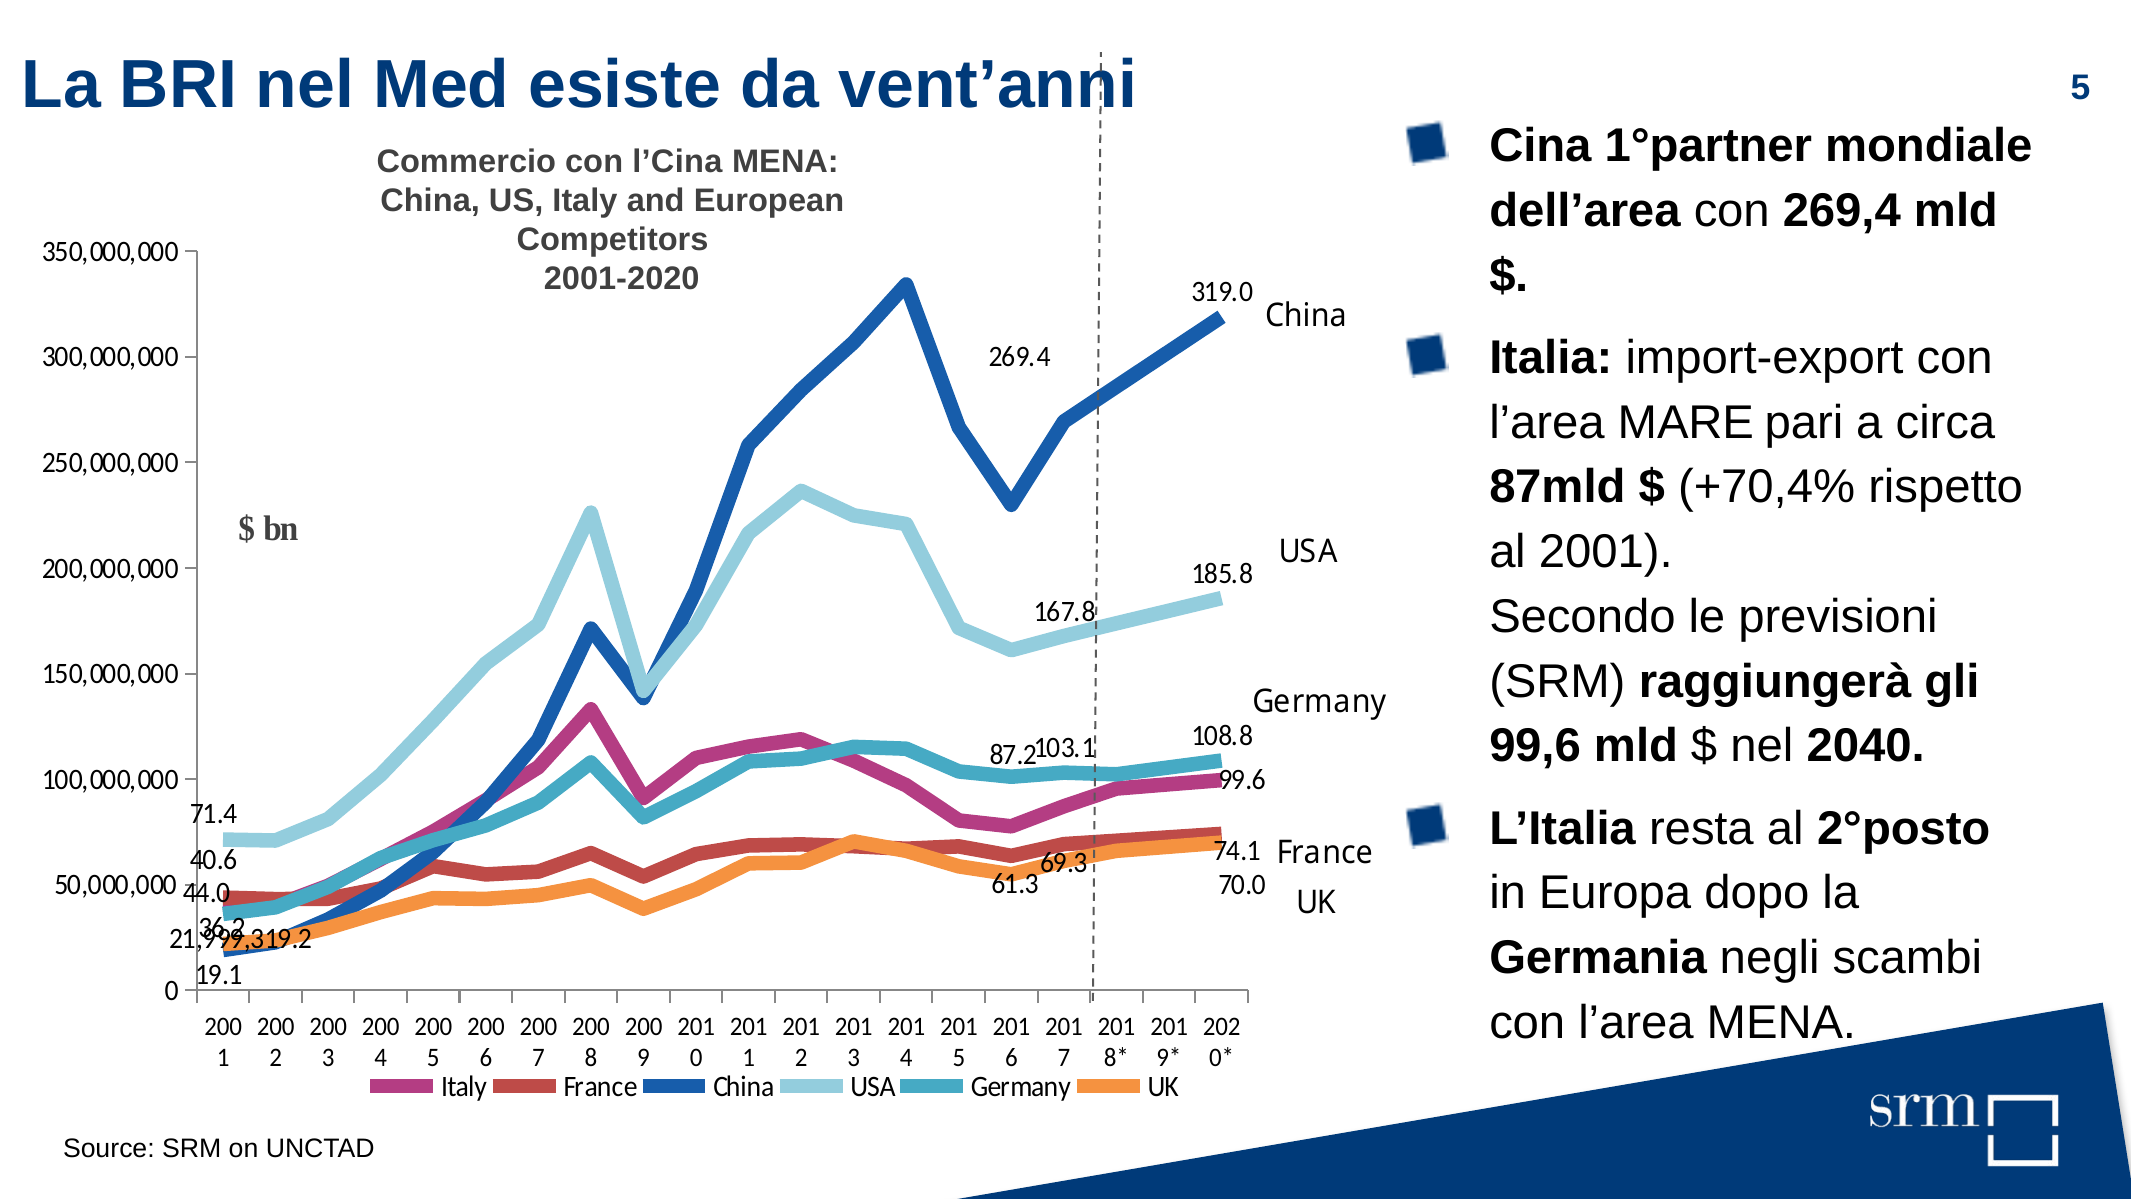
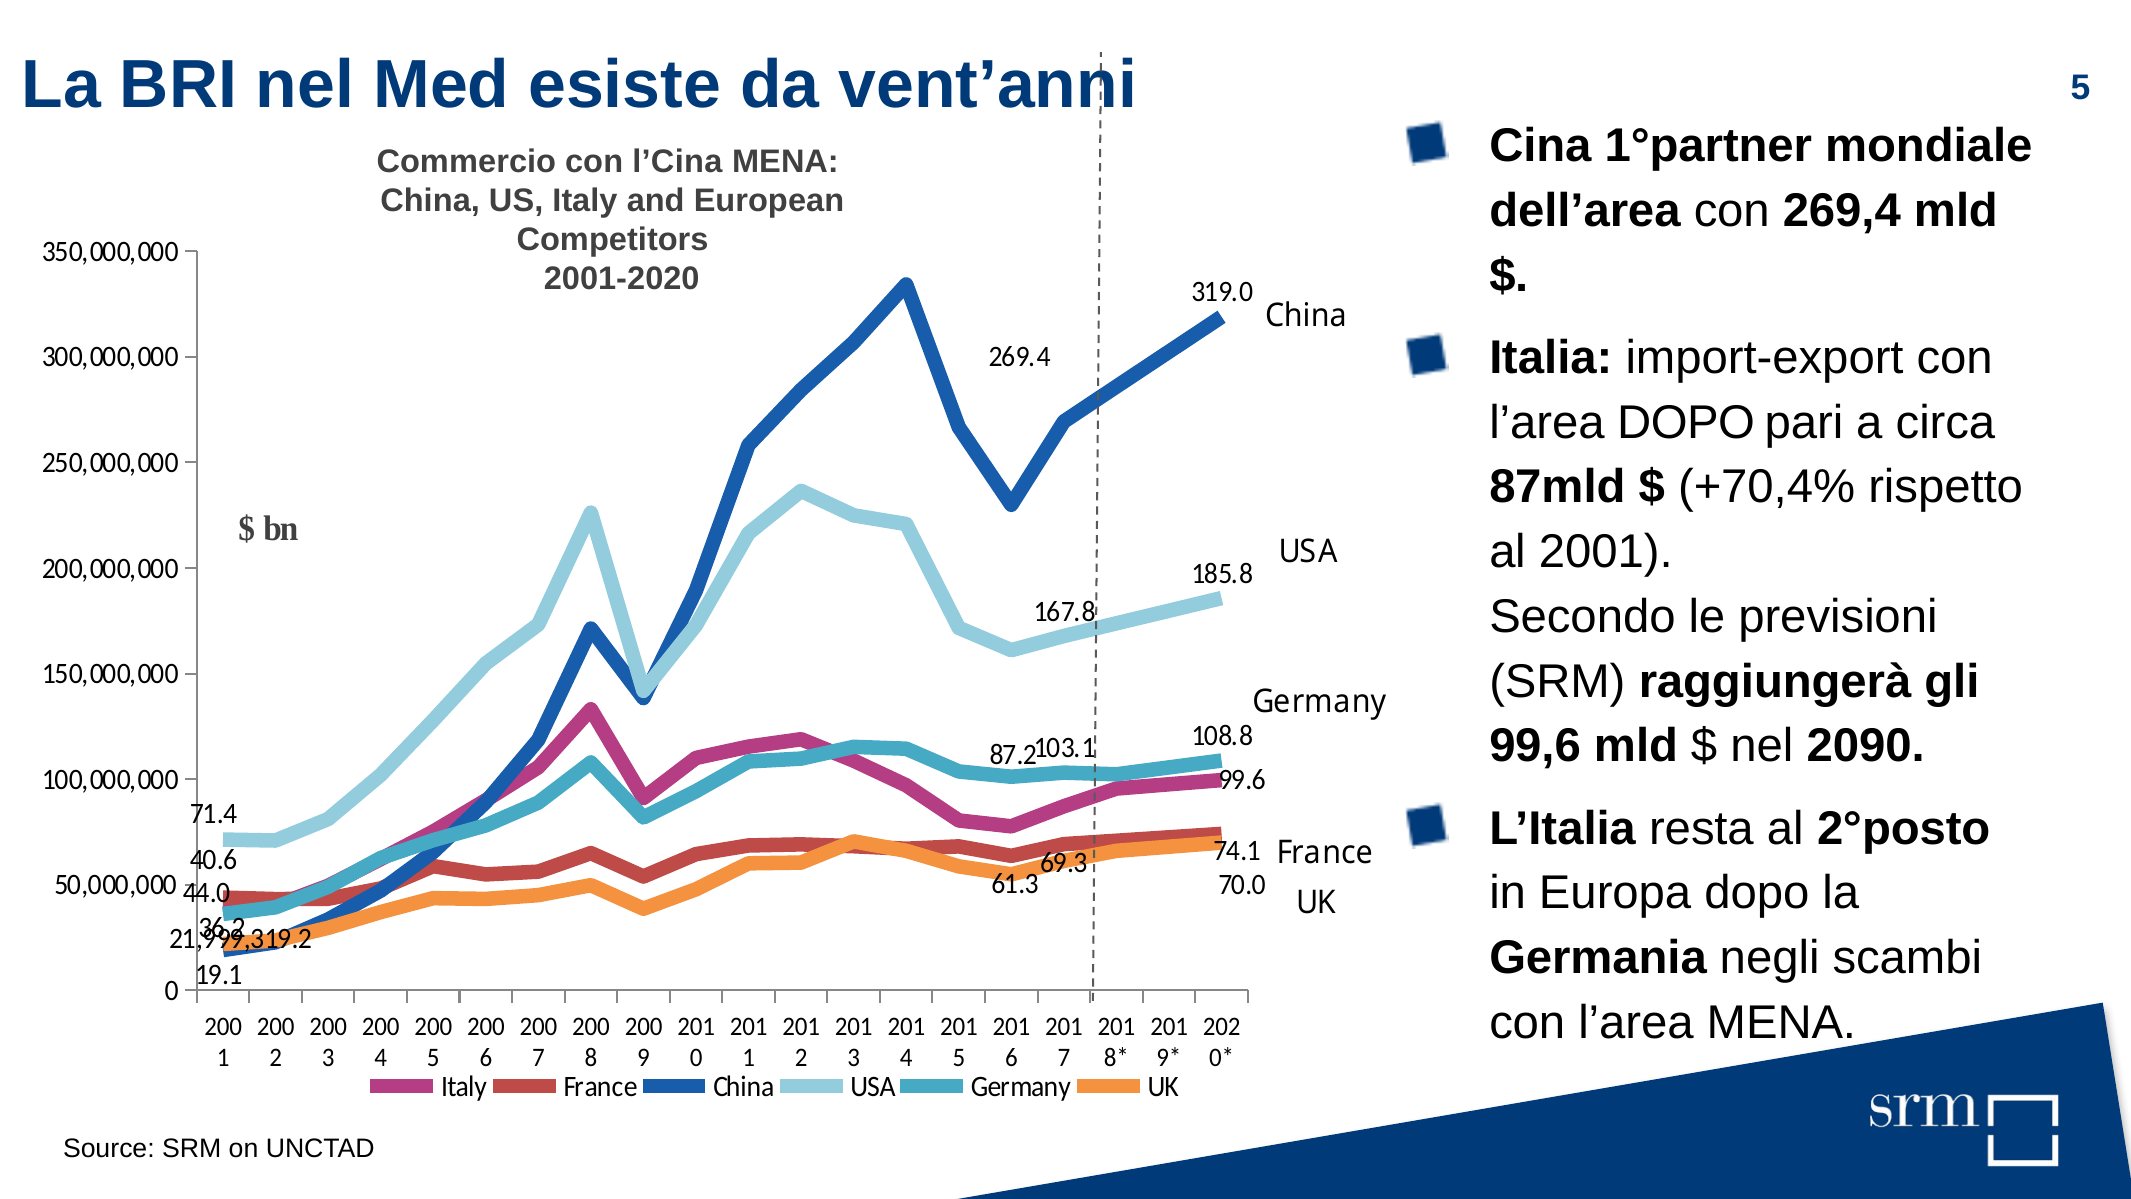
l’area MARE: MARE -> DOPO (1686, 422)
2040: 2040 -> 2090 (1866, 746)
